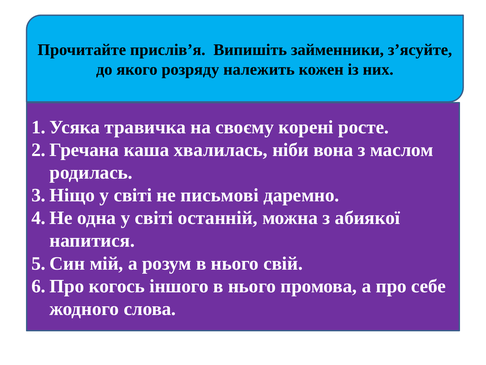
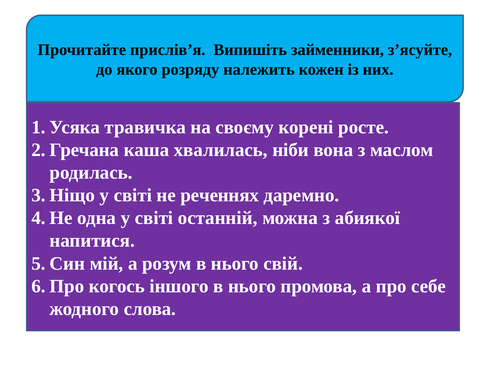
письмові: письмові -> реченнях (220, 195)
